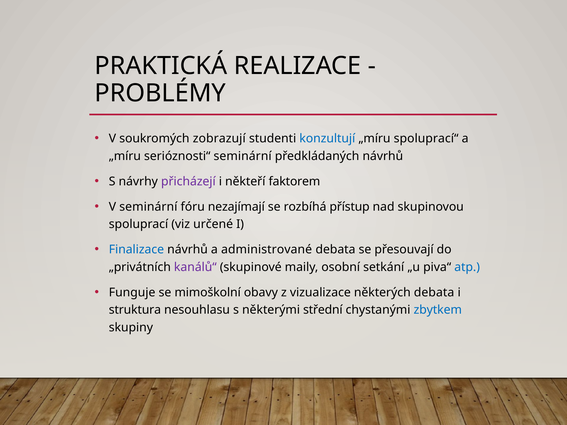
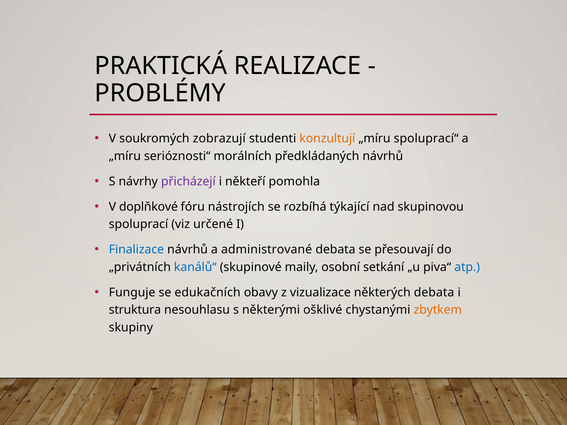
konzultují colour: blue -> orange (327, 139)
serióznosti“ seminární: seminární -> morálních (243, 156)
faktorem: faktorem -> pomohla (294, 181)
V seminární: seminární -> doplňkové (148, 207)
nezajímají: nezajímají -> nástrojích (236, 207)
přístup: přístup -> týkající (349, 207)
kanálů“ colour: purple -> blue (195, 267)
mimoškolní: mimoškolní -> edukačních (208, 293)
střední: střední -> ošklivé (323, 310)
zbytkem colour: blue -> orange (438, 310)
